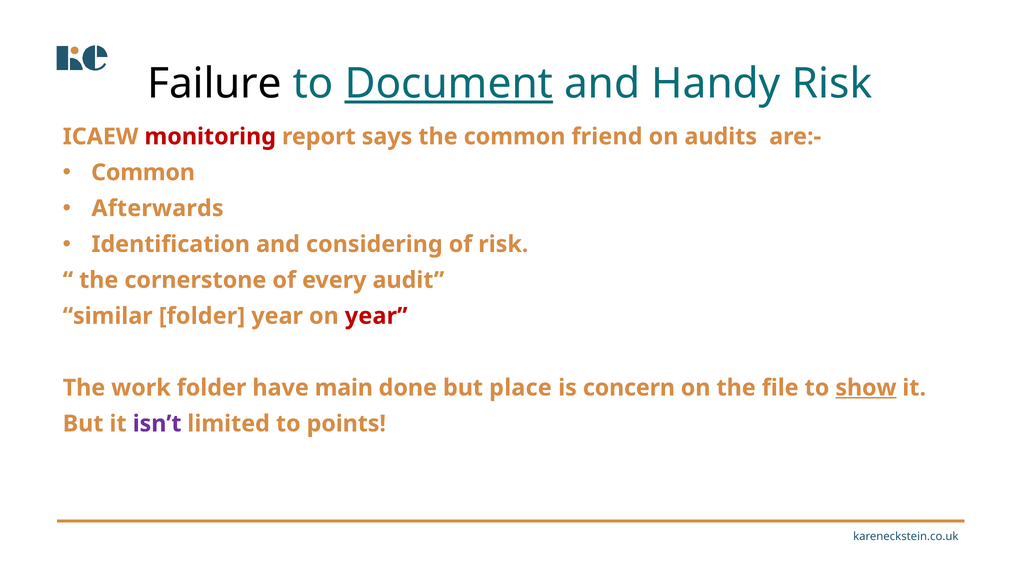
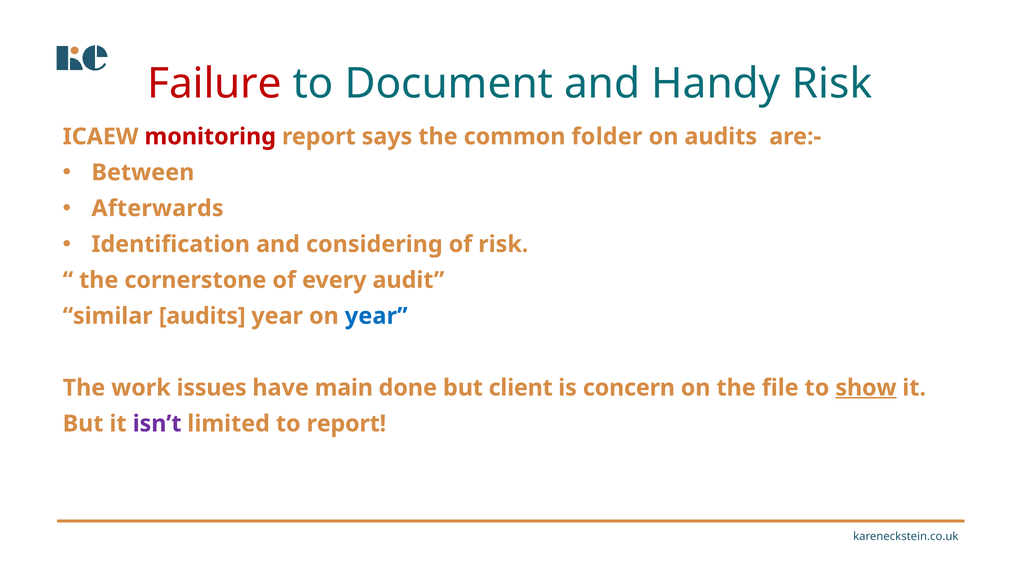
Failure colour: black -> red (214, 84)
Document underline: present -> none (449, 84)
friend: friend -> folder (607, 137)
Common: Common -> Between (143, 172)
similar folder: folder -> audits (202, 316)
year colour: red -> blue (376, 316)
work folder: folder -> issues (212, 388)
place: place -> client (521, 388)
to points: points -> report (346, 423)
